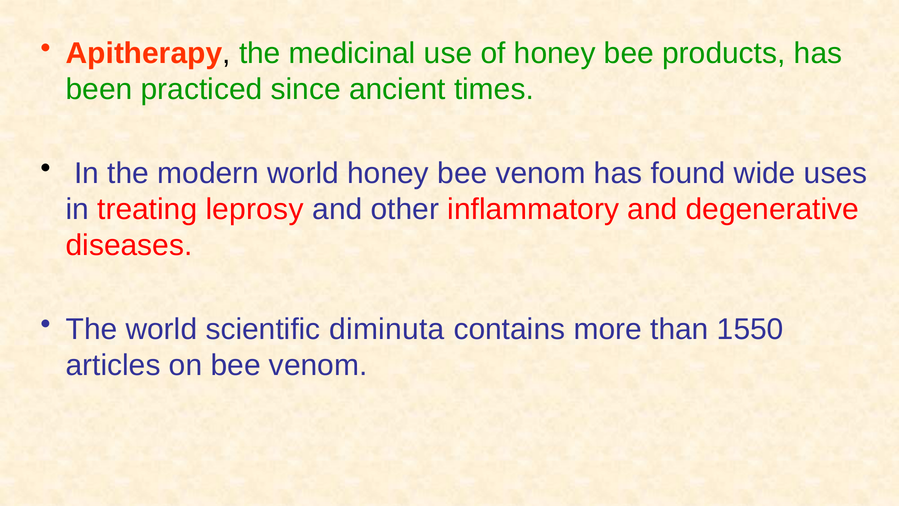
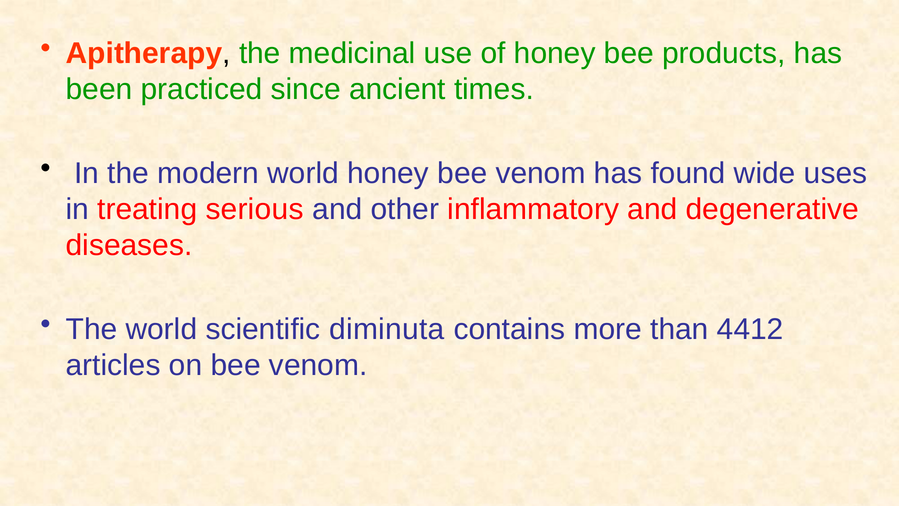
leprosy: leprosy -> serious (255, 209)
1550: 1550 -> 4412 (750, 329)
